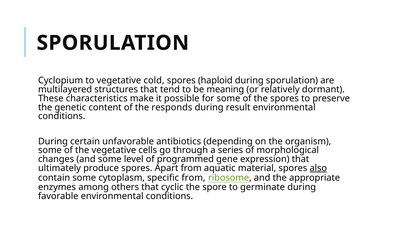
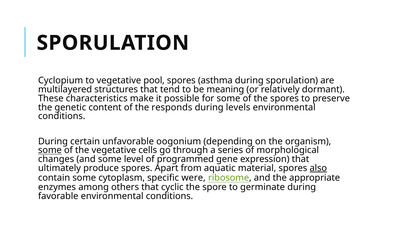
cold: cold -> pool (154, 81)
haploid: haploid -> asthma (215, 81)
result: result -> levels (238, 107)
antibiotics: antibiotics -> oogonium (179, 141)
some underline: none -> present (50, 150)
specific from: from -> were (194, 178)
